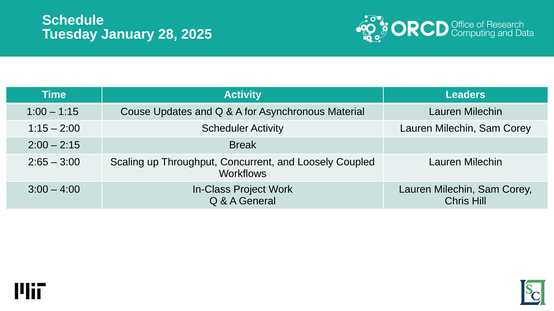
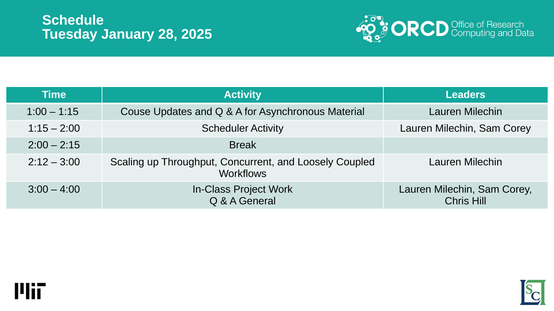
2:65: 2:65 -> 2:12 (38, 162)
